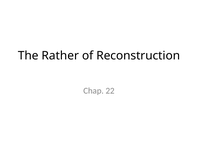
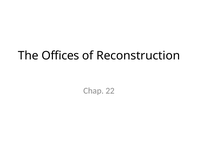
Rather: Rather -> Offices (60, 56)
